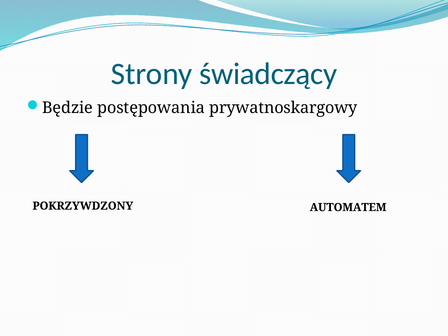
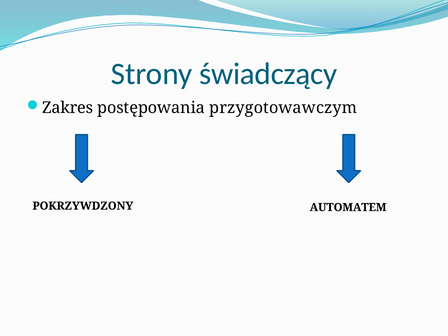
Będzie: Będzie -> Zakres (68, 108)
prywatnoskargowy: prywatnoskargowy -> przygotowawczym (283, 108)
